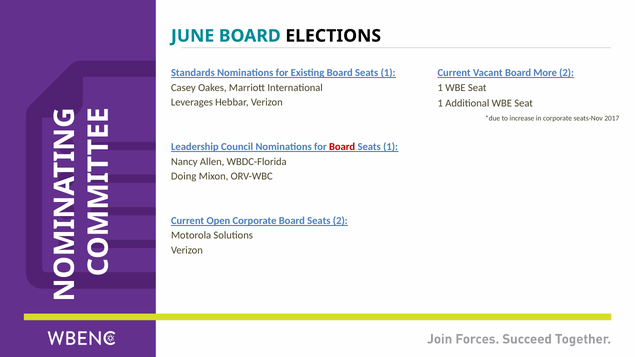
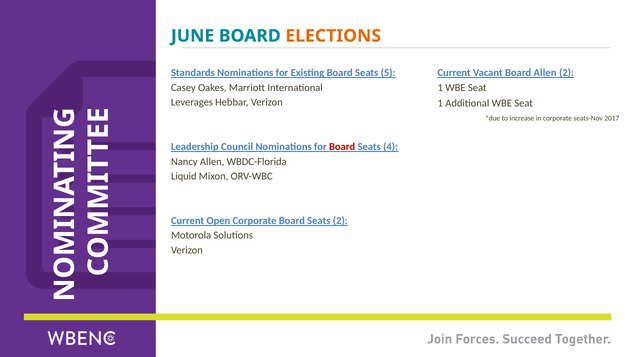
ELECTIONS colour: black -> orange (333, 36)
Board More: More -> Allen (545, 73)
Existing Board Seats 1: 1 -> 5 (388, 73)
1: 1 -> 4 (391, 147)
Doing: Doing -> Liquid (184, 176)
